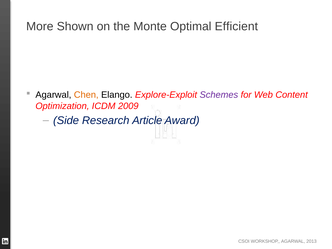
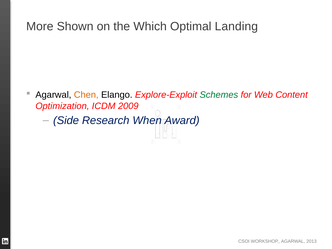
Monte: Monte -> Which (150, 26)
Efficient: Efficient -> Landing (236, 26)
Schemes colour: purple -> green (219, 95)
Article: Article -> When (147, 121)
